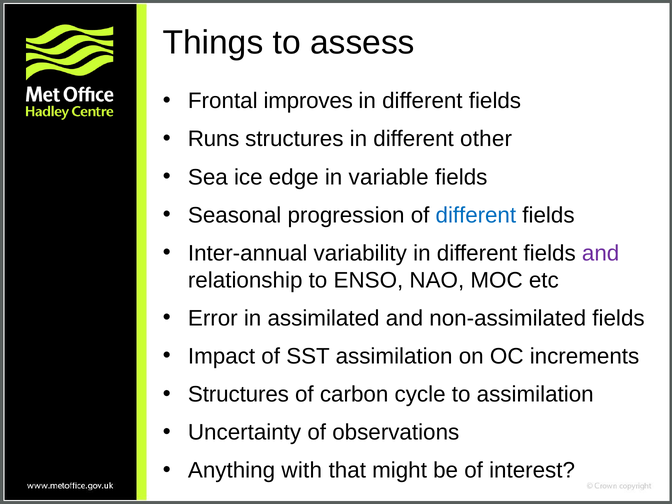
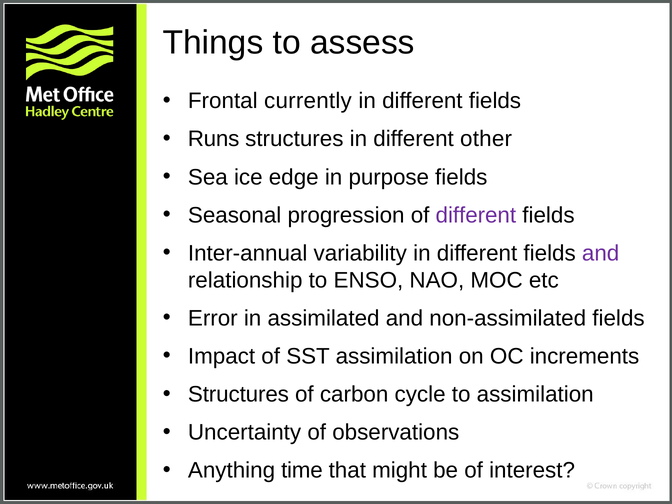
improves: improves -> currently (308, 101)
variable: variable -> purpose (389, 177)
different colour: blue -> purple (476, 215)
with: with -> time (302, 471)
